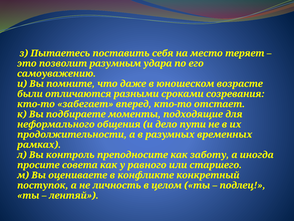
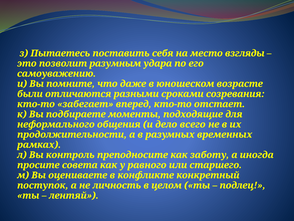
теряет: теряет -> взгляды (245, 53)
пути: пути -> всего (193, 124)
